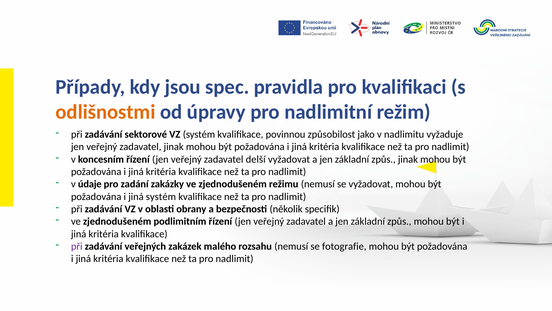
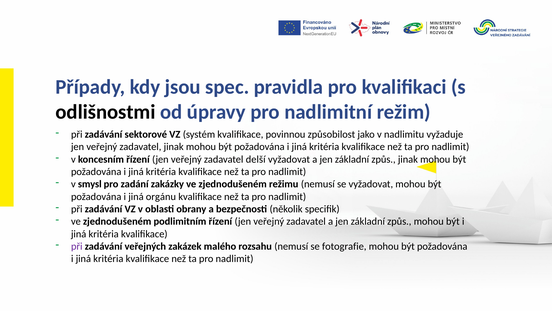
odlišnostmi colour: orange -> black (105, 112)
údaje: údaje -> smysl (90, 184)
jiná systém: systém -> orgánu (161, 196)
